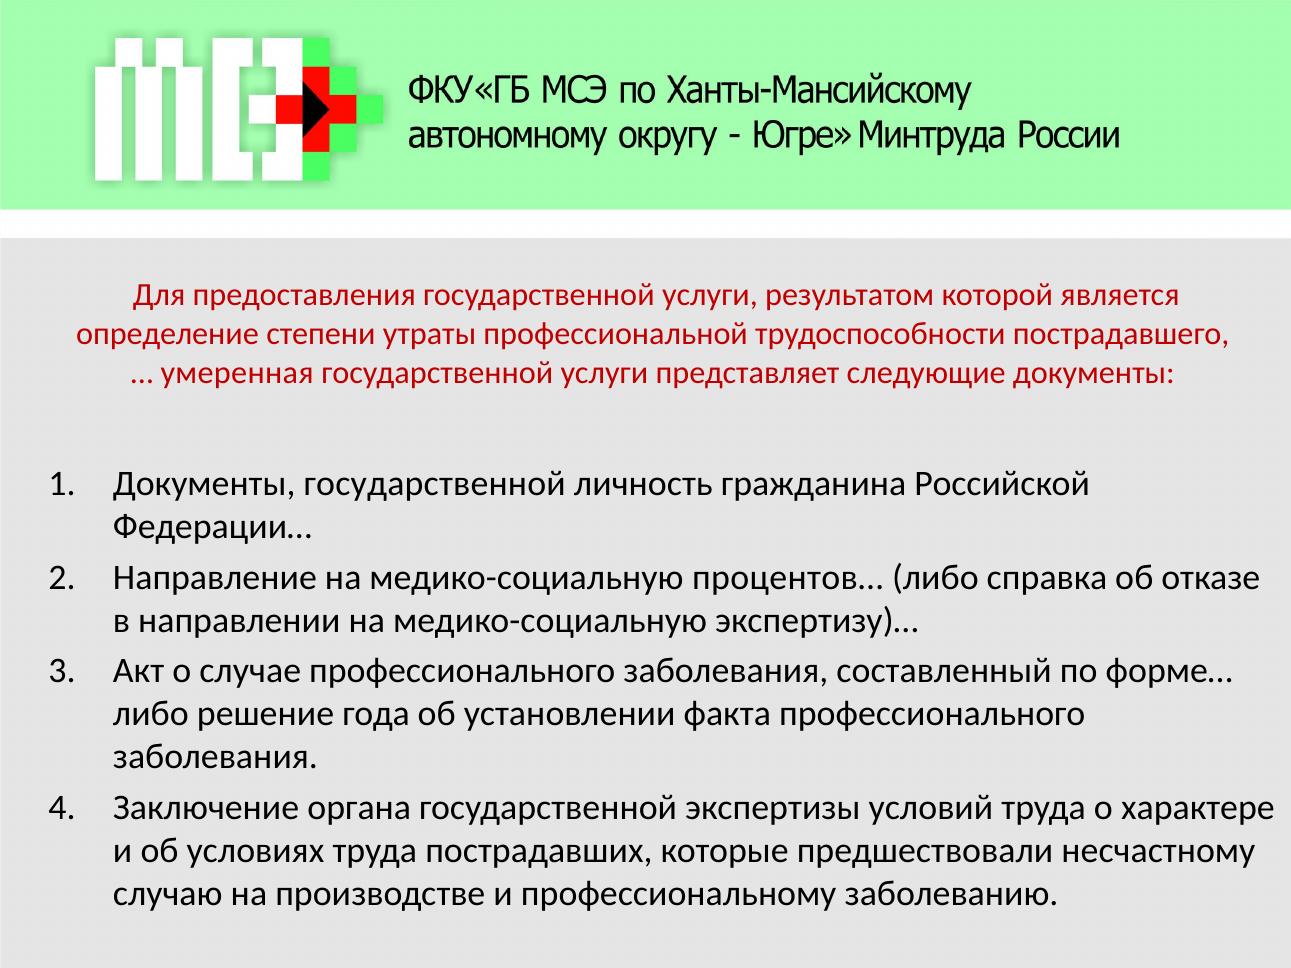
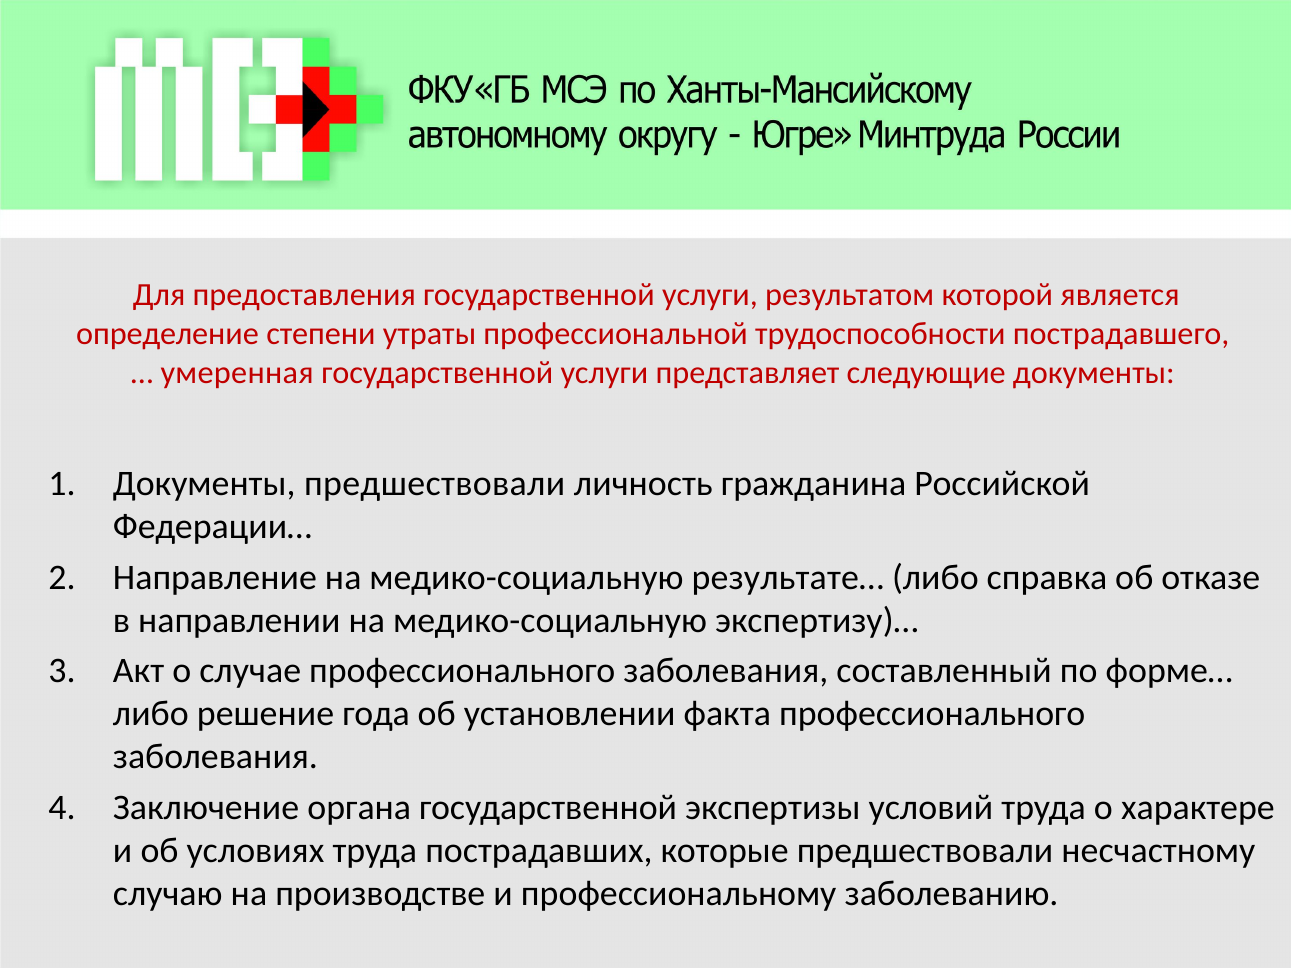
Документы государственной: государственной -> предшествовали (435, 484)
процентов…: процентов… -> результате… (788, 578)
